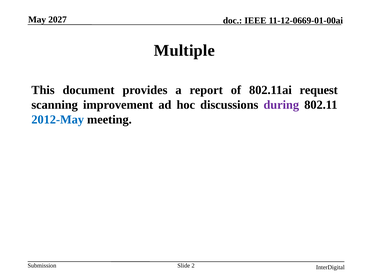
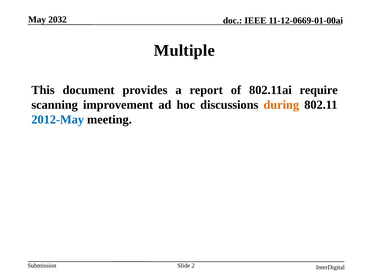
2027: 2027 -> 2032 (58, 20)
request: request -> require (319, 90)
during colour: purple -> orange (281, 105)
